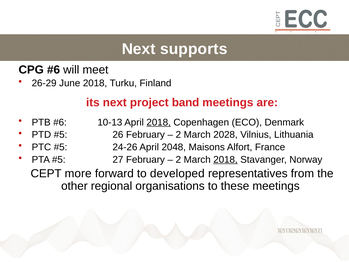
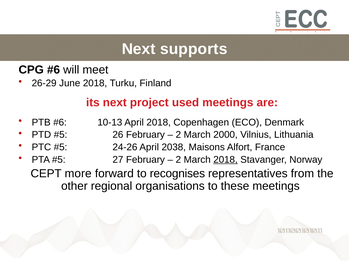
band: band -> used (186, 103)
2018 underline: present -> none (159, 122)
2028: 2028 -> 2000 (225, 135)
2048: 2048 -> 2038 (174, 147)
developed: developed -> recognises (177, 173)
